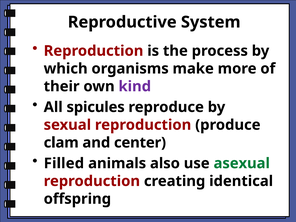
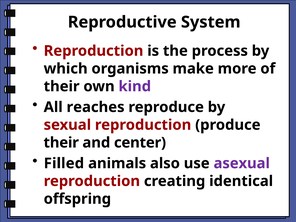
spicules: spicules -> reaches (96, 107)
clam: clam -> their (61, 143)
asexual colour: green -> purple (242, 163)
